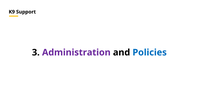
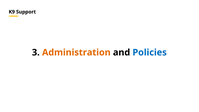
Administration colour: purple -> orange (76, 52)
